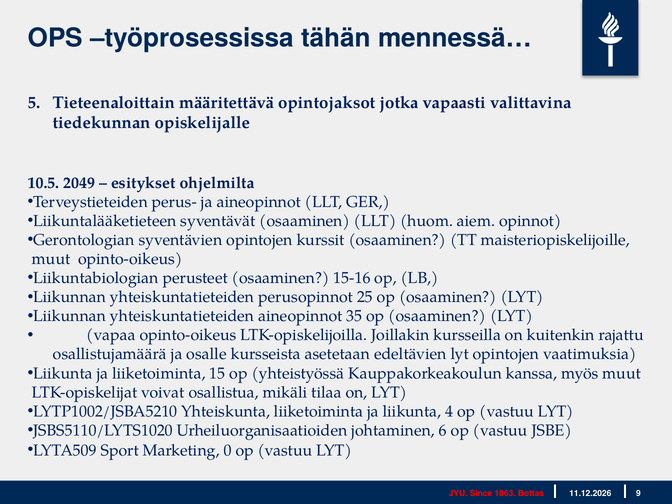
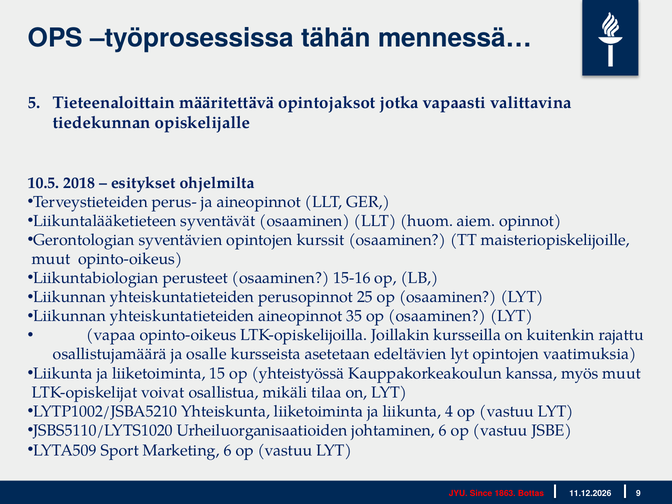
2049: 2049 -> 2018 (79, 183)
Marketing 0: 0 -> 6 (228, 450)
